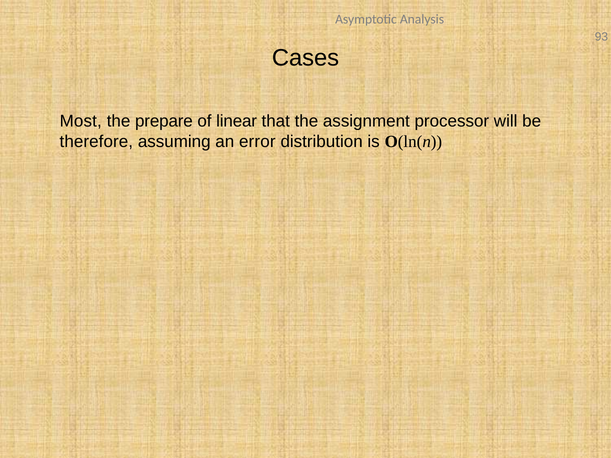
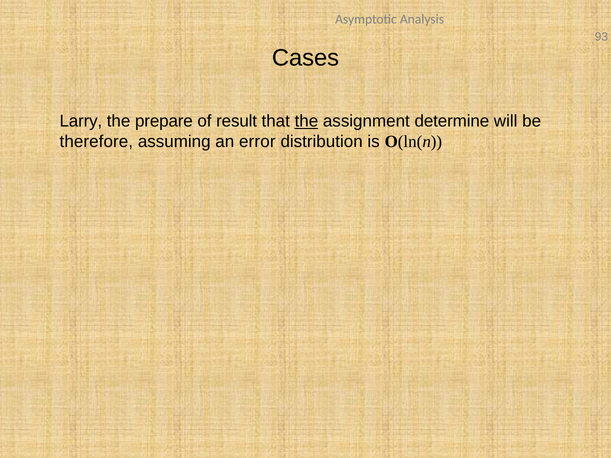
Most: Most -> Larry (81, 121)
linear: linear -> result (237, 121)
the underline: none -> present (306, 121)
processor: processor -> determine (452, 121)
